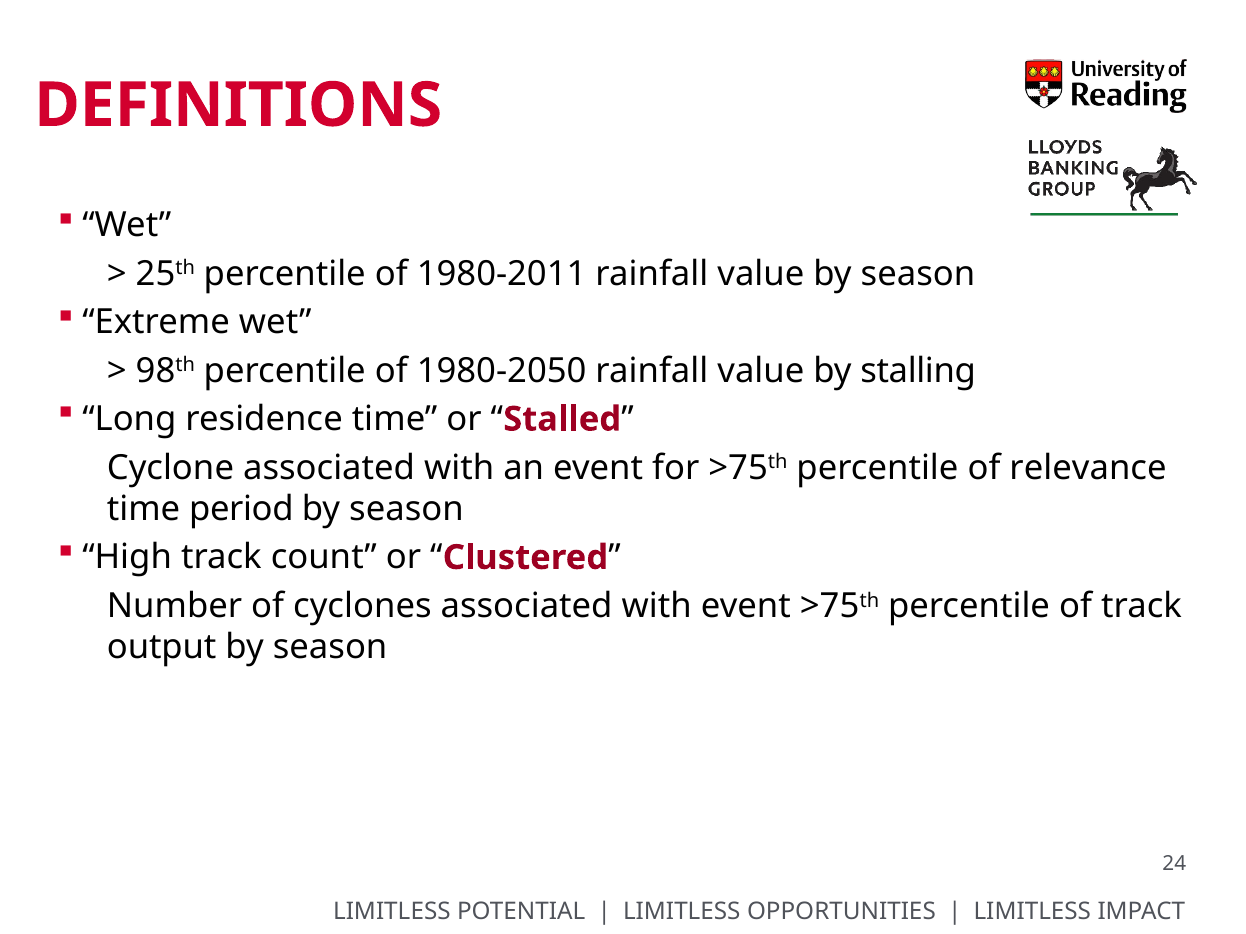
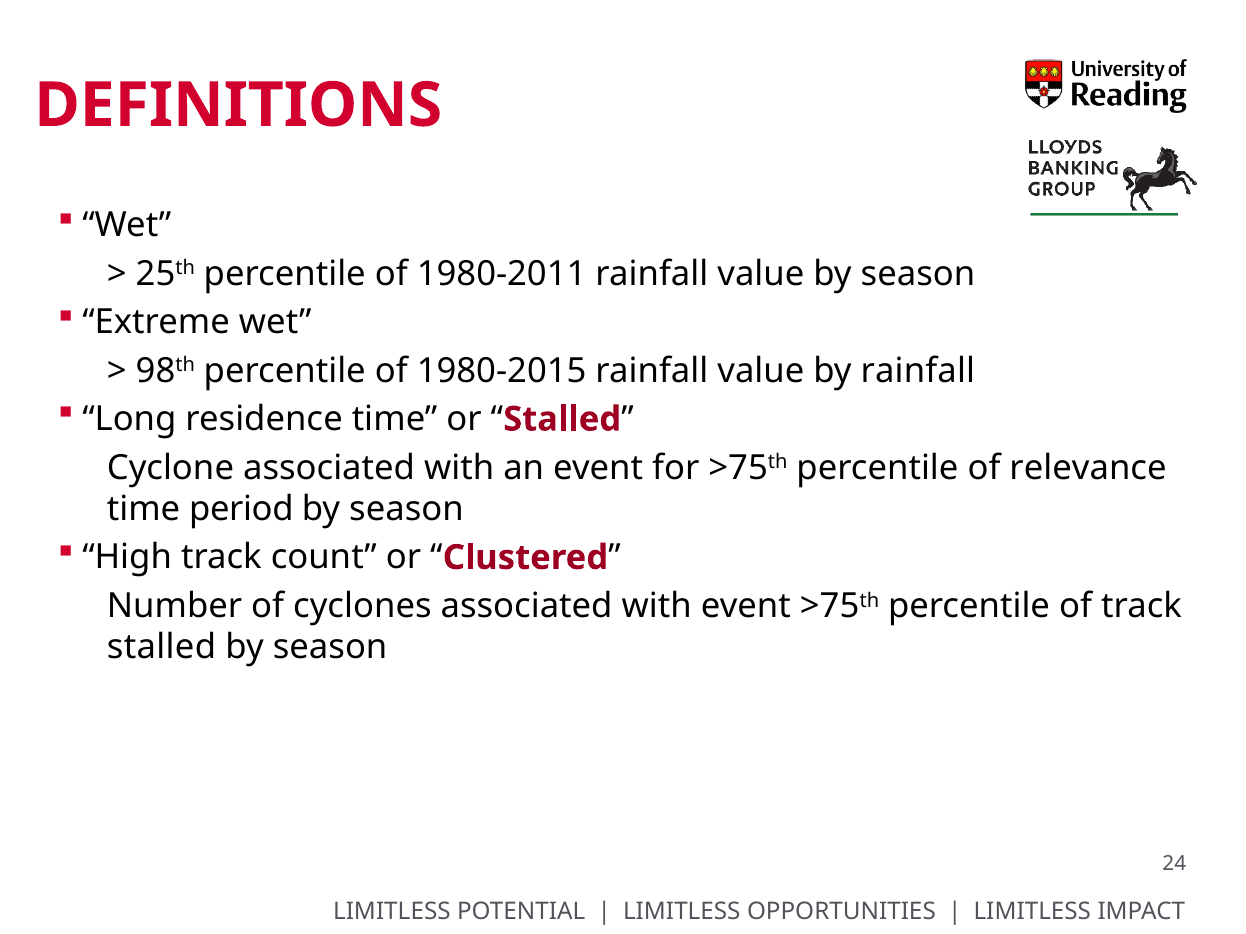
1980-2050: 1980-2050 -> 1980-2015 (502, 371)
by stalling: stalling -> rainfall (918, 371)
output: output -> stalled (162, 648)
